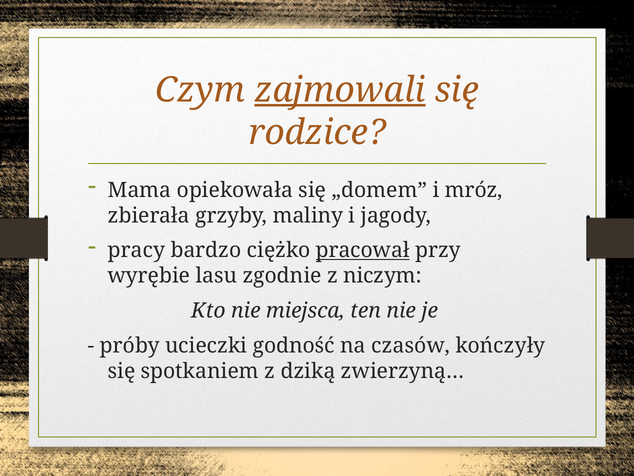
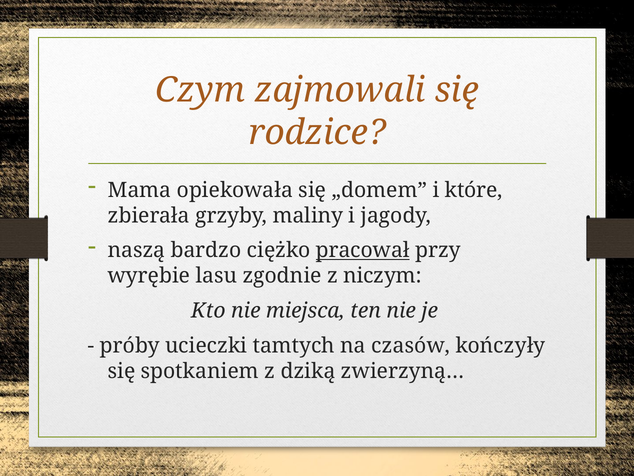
zajmowali underline: present -> none (340, 90)
mróz: mróz -> które (474, 190)
pracy: pracy -> naszą (136, 250)
godność: godność -> tamtych (294, 345)
